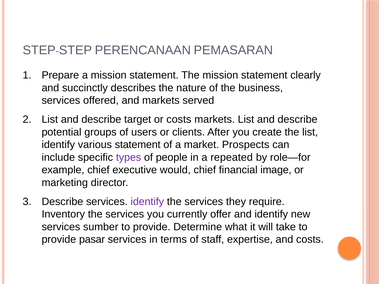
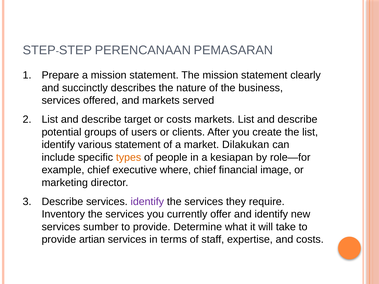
Prospects: Prospects -> Dilakukan (246, 145)
types colour: purple -> orange (129, 157)
repeated: repeated -> kesiapan (232, 157)
would: would -> where (175, 170)
pasar: pasar -> artian (92, 240)
